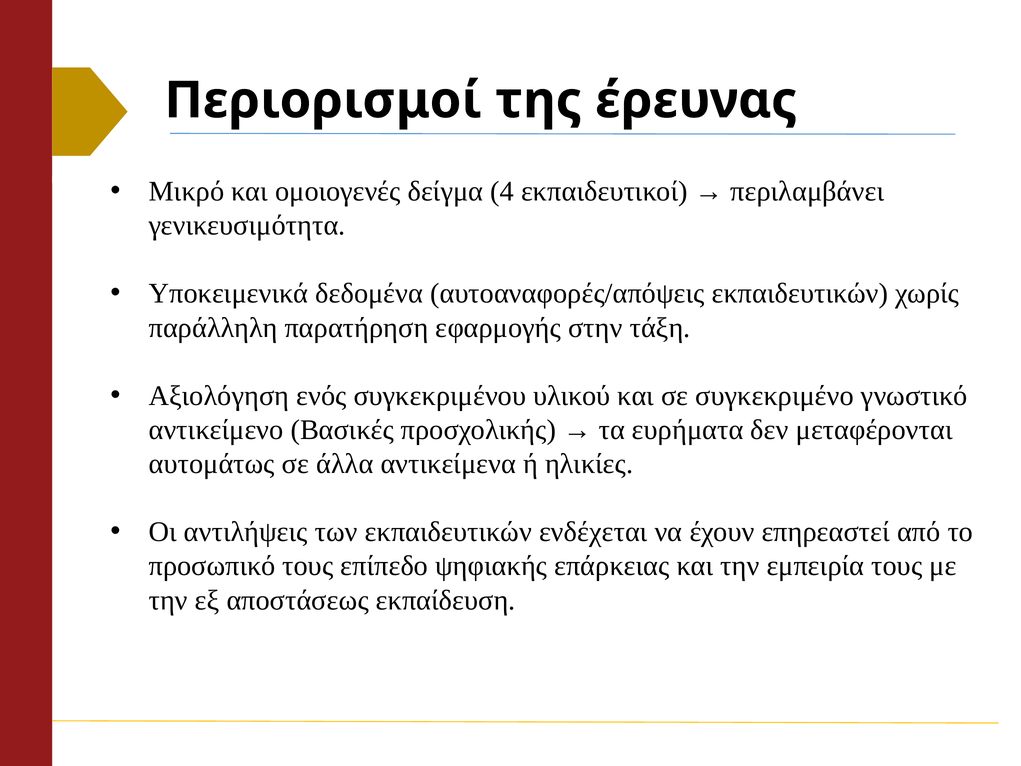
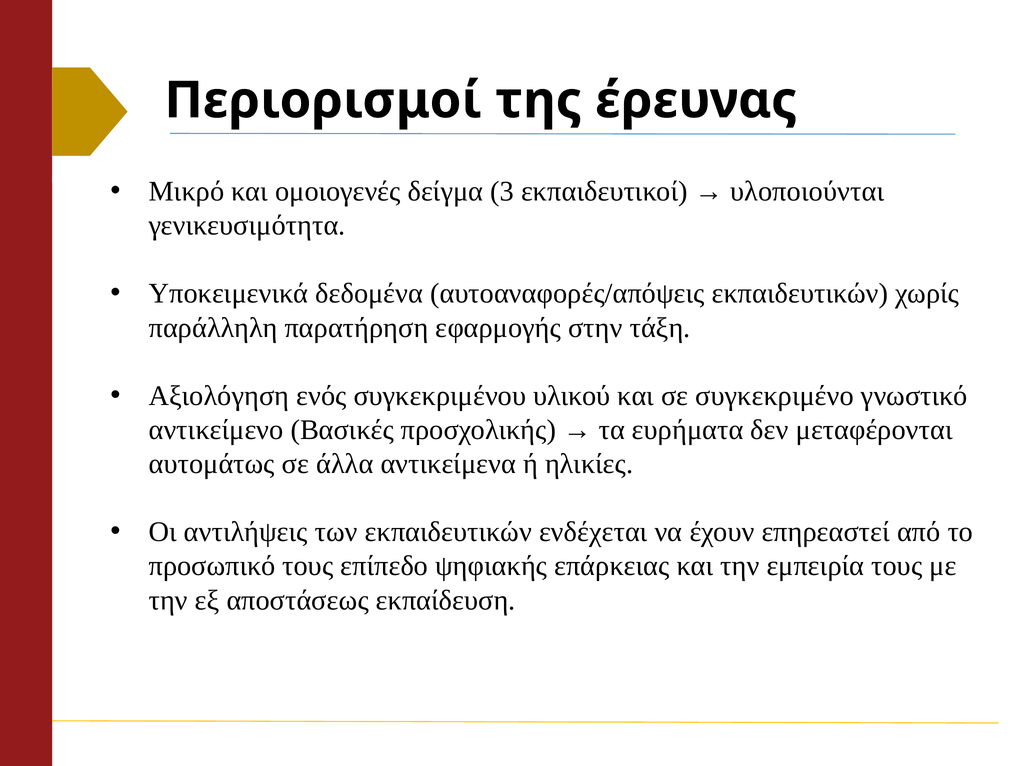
4: 4 -> 3 (502, 191)
περιλαμβάνει: περιλαμβάνει -> υλοποιούνται (807, 191)
